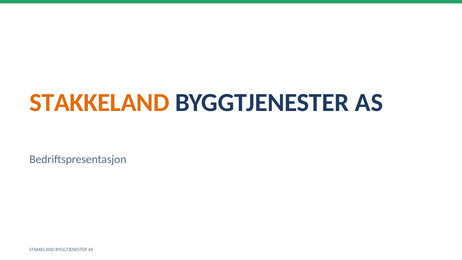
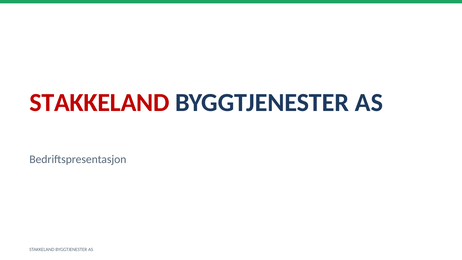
STAKKELAND colour: orange -> red (99, 102)
